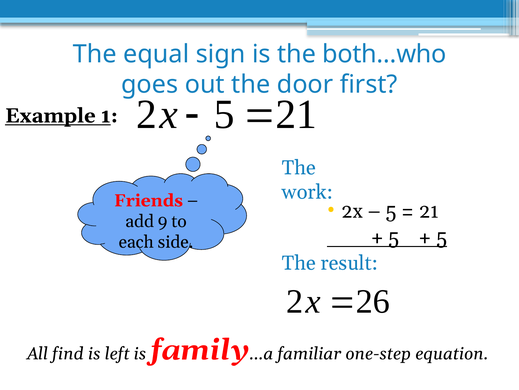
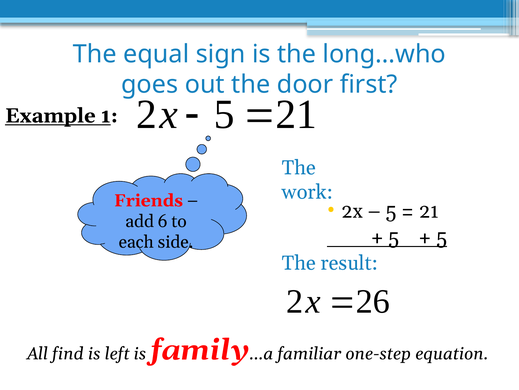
both…who: both…who -> long…who (384, 54)
9: 9 -> 6 (163, 221)
